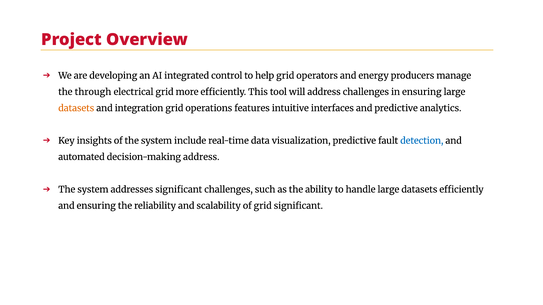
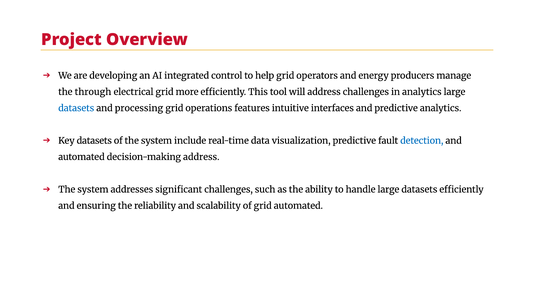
in ensuring: ensuring -> analytics (422, 92)
datasets colour: orange -> blue (76, 108)
integration: integration -> processing (139, 108)
Key insights: insights -> datasets (94, 141)
grid significant: significant -> automated (298, 206)
